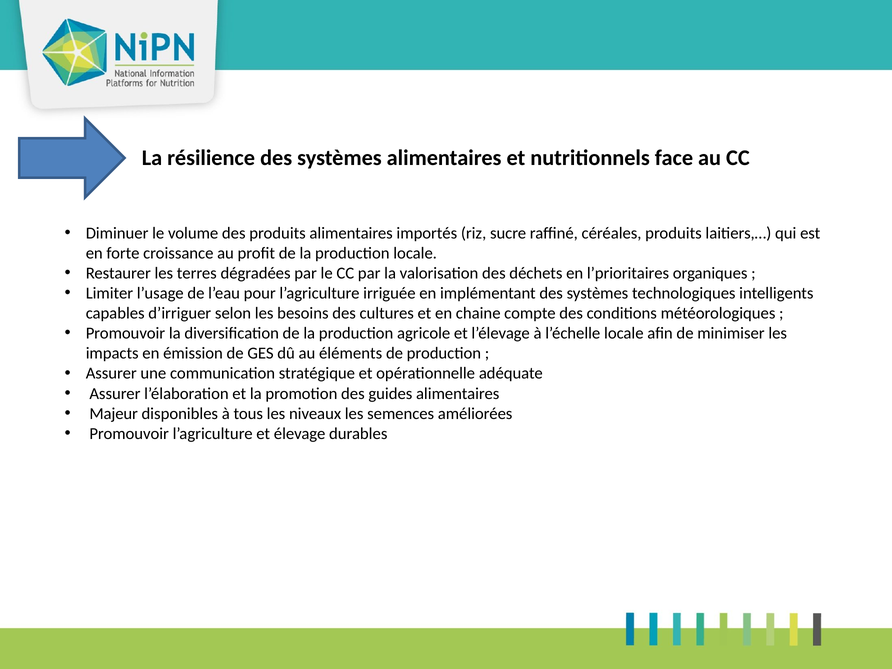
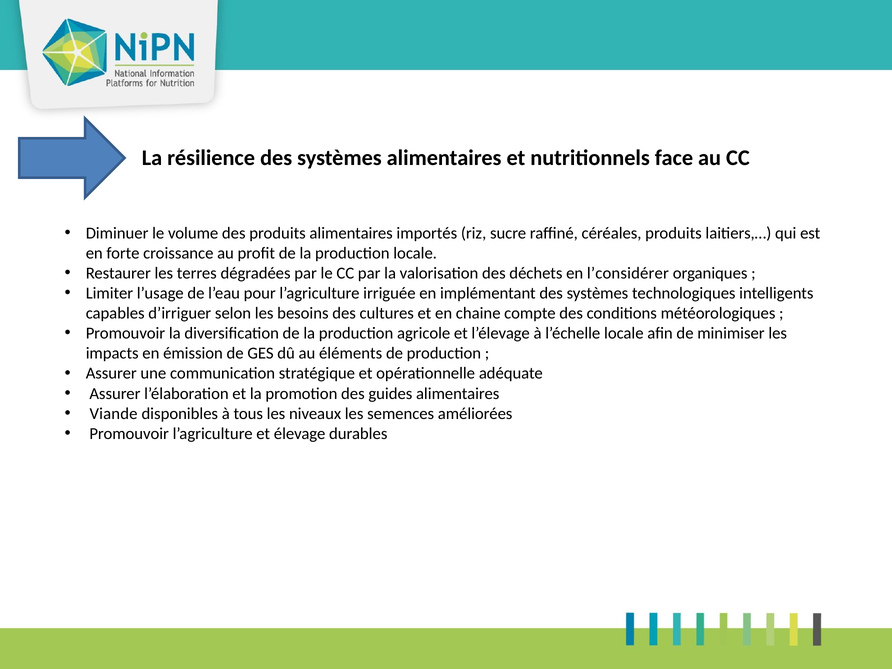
l’prioritaires: l’prioritaires -> l’considérer (628, 273)
Majeur: Majeur -> Viande (114, 414)
